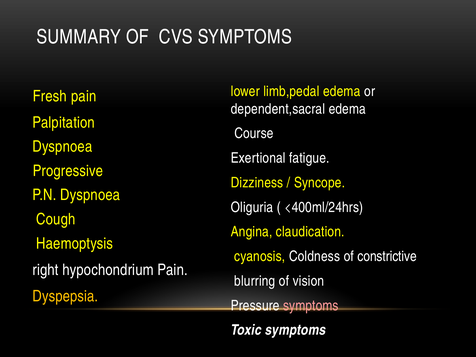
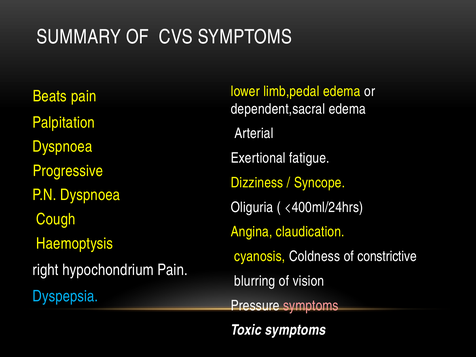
Fresh: Fresh -> Beats (50, 96)
Course: Course -> Arterial (254, 133)
Dyspepsia colour: yellow -> light blue (65, 296)
